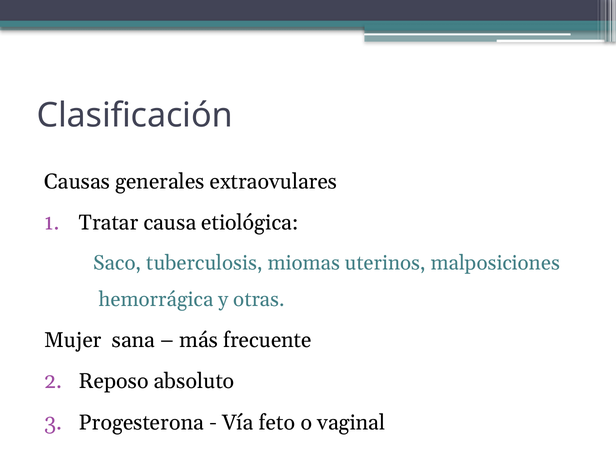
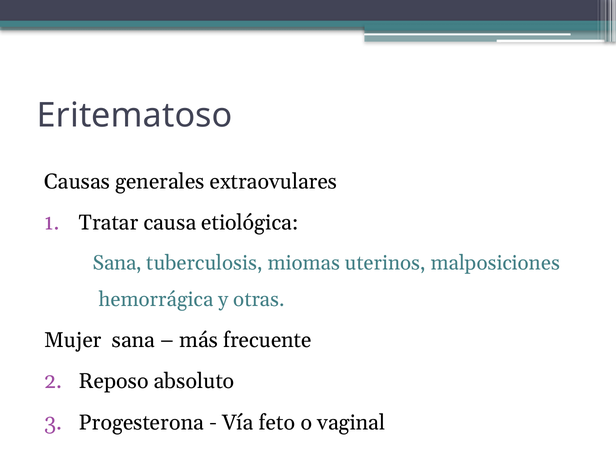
Clasificación: Clasificación -> Eritematoso (135, 115)
Saco: Saco -> Sana (117, 263)
